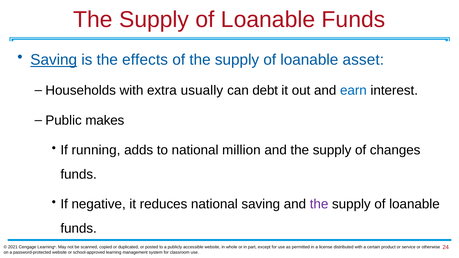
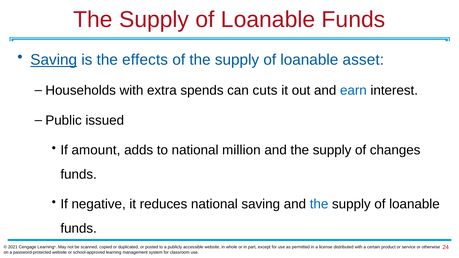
usually: usually -> spends (202, 91)
debt: debt -> cuts (265, 91)
makes: makes -> issued (105, 120)
running: running -> amount (96, 150)
the colour: purple -> blue (319, 204)
